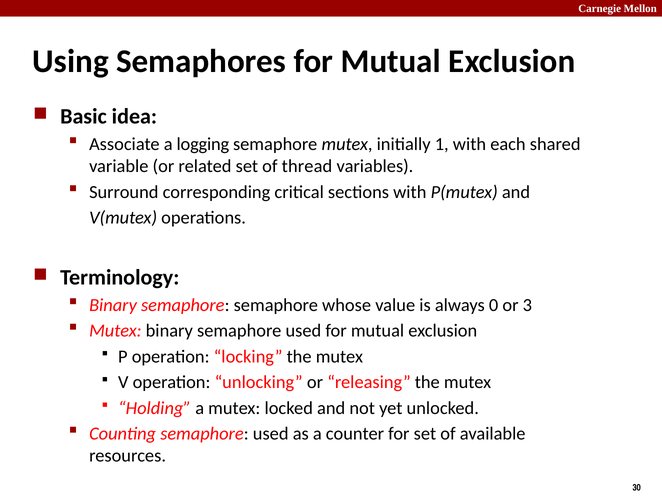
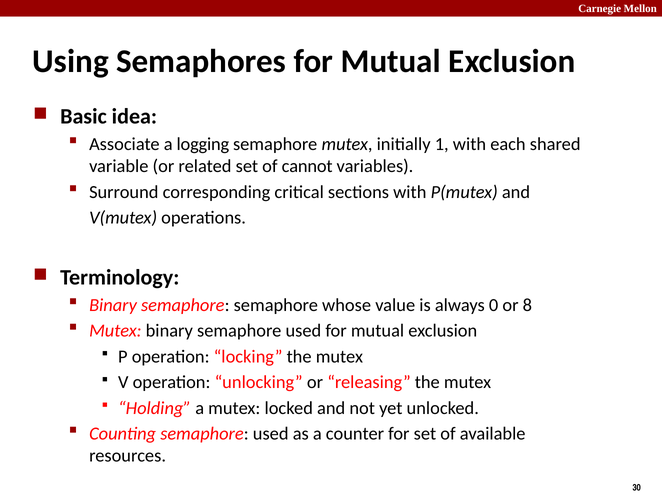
thread: thread -> cannot (307, 166)
3: 3 -> 8 (527, 306)
